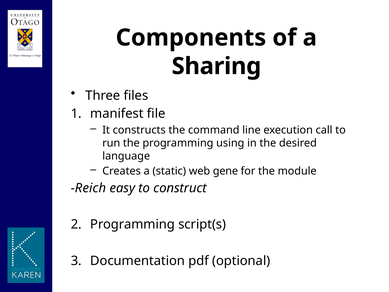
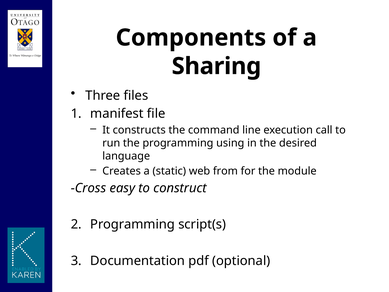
gene: gene -> from (225, 171)
Reich: Reich -> Cross (88, 188)
